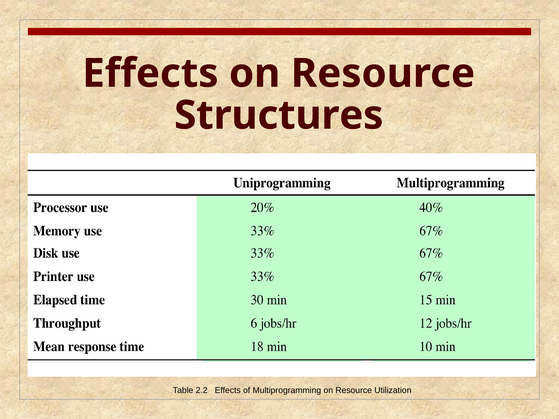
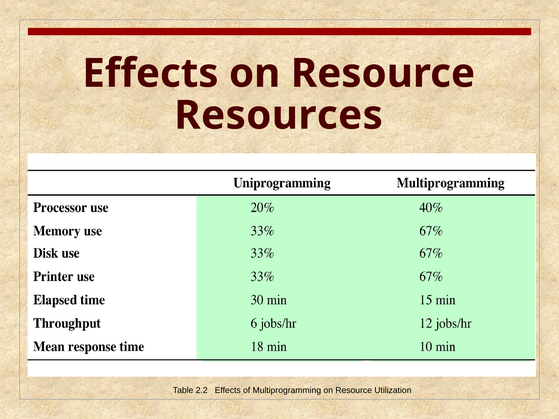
Structures: Structures -> Resources (279, 115)
